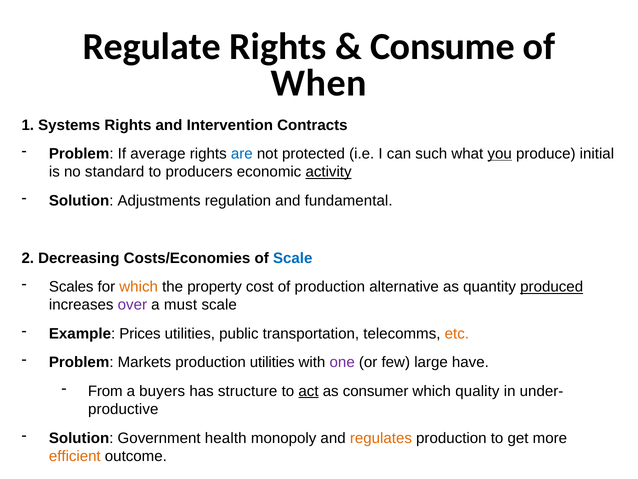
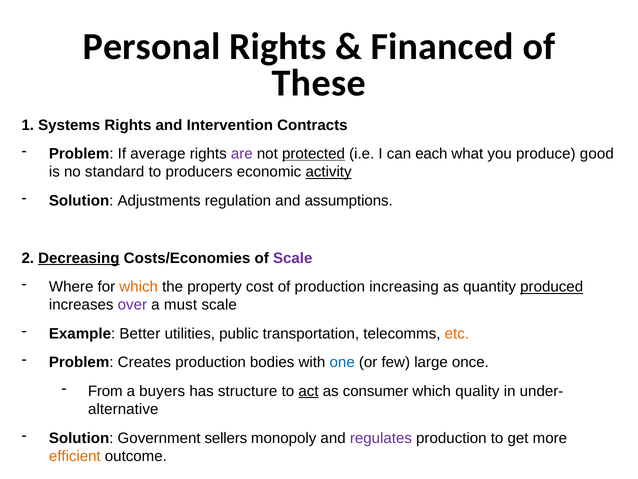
Regulate: Regulate -> Personal (152, 46)
Consume: Consume -> Financed (442, 46)
When: When -> These (319, 83)
are colour: blue -> purple (242, 154)
protected underline: none -> present (313, 154)
such: such -> each (431, 154)
you underline: present -> none (500, 154)
initial: initial -> good (597, 154)
fundamental: fundamental -> assumptions (349, 200)
Decreasing underline: none -> present (79, 258)
Scale colour: blue -> purple (293, 258)
Scales: Scales -> Where (71, 287)
alternative: alternative -> increasing (404, 287)
Prices: Prices -> Better (140, 333)
Markets: Markets -> Creates (144, 362)
production utilities: utilities -> bodies (272, 362)
one colour: purple -> blue (342, 362)
have: have -> once (470, 362)
productive: productive -> alternative (123, 409)
health: health -> sellers (226, 438)
regulates colour: orange -> purple (381, 438)
